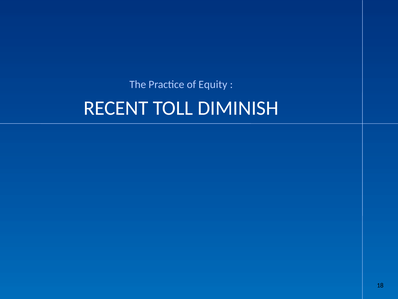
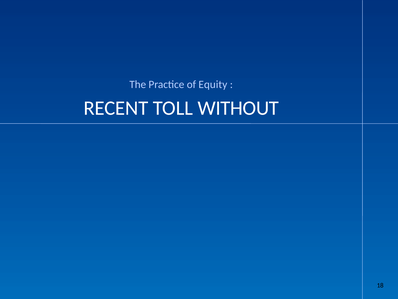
DIMINISH: DIMINISH -> WITHOUT (238, 108)
